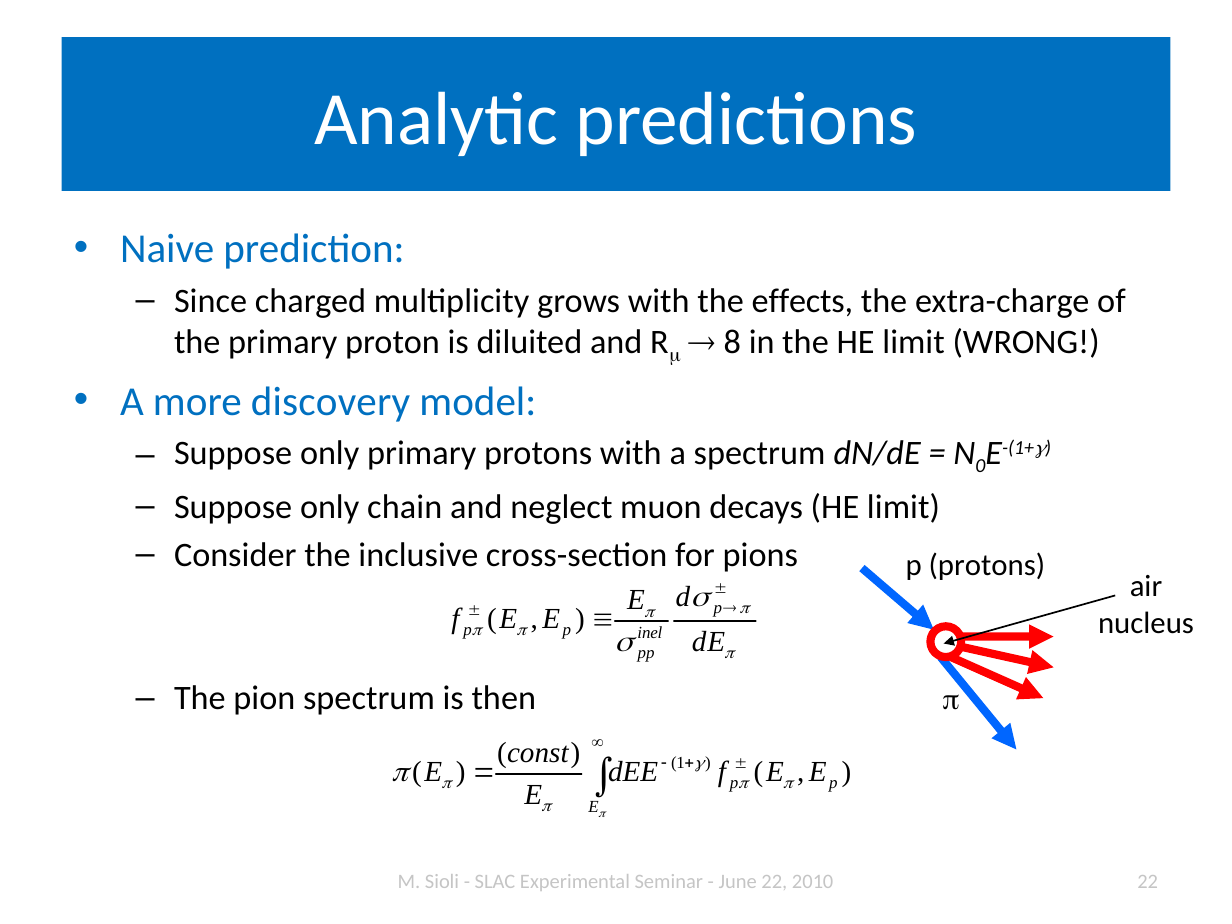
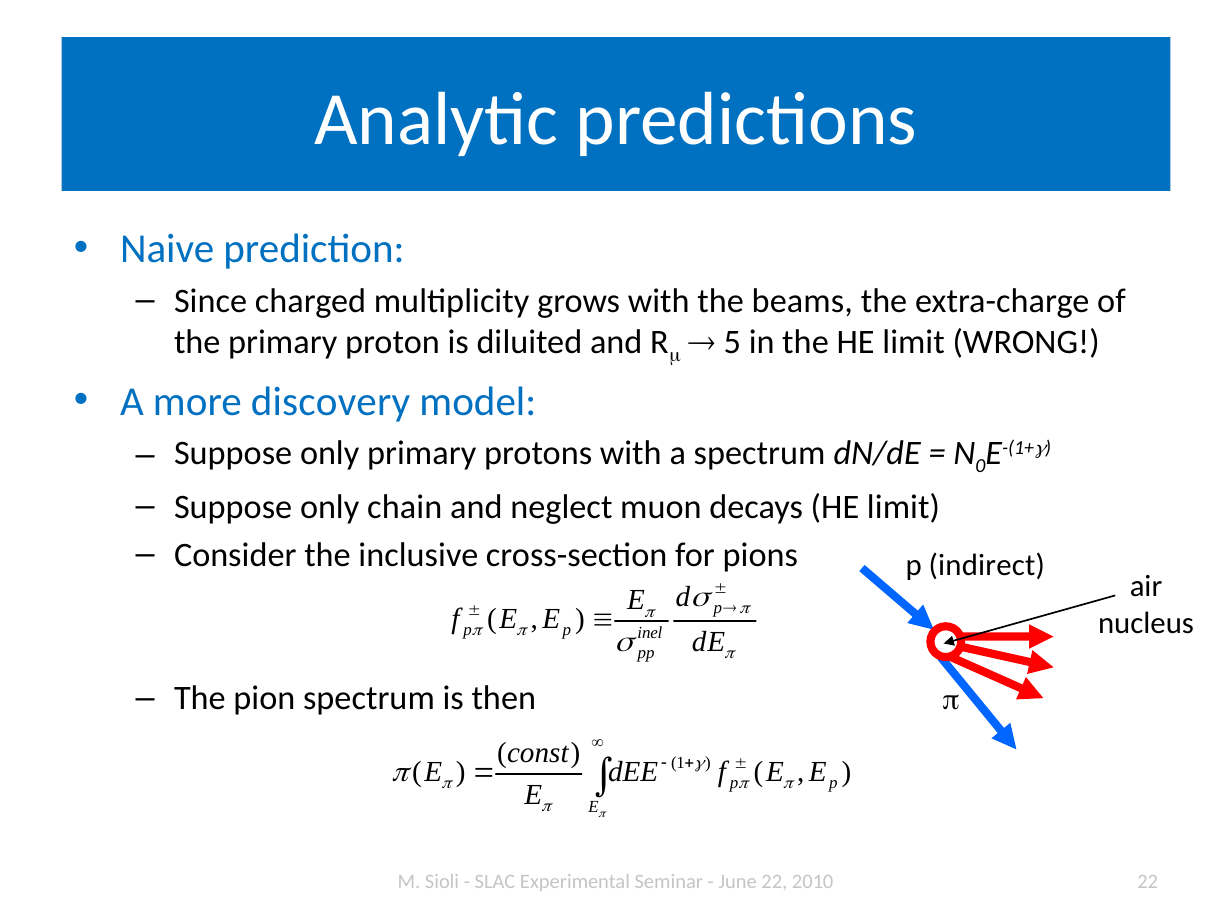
effects: effects -> beams (802, 301)
8: 8 -> 5 (732, 342)
p protons: protons -> indirect (987, 565)
